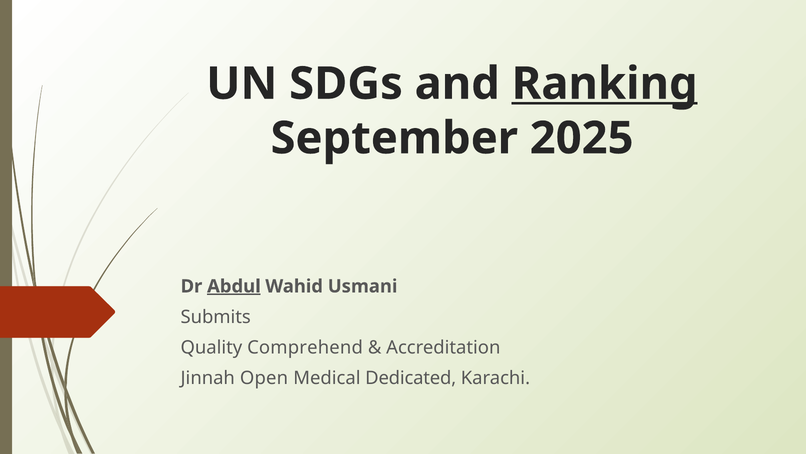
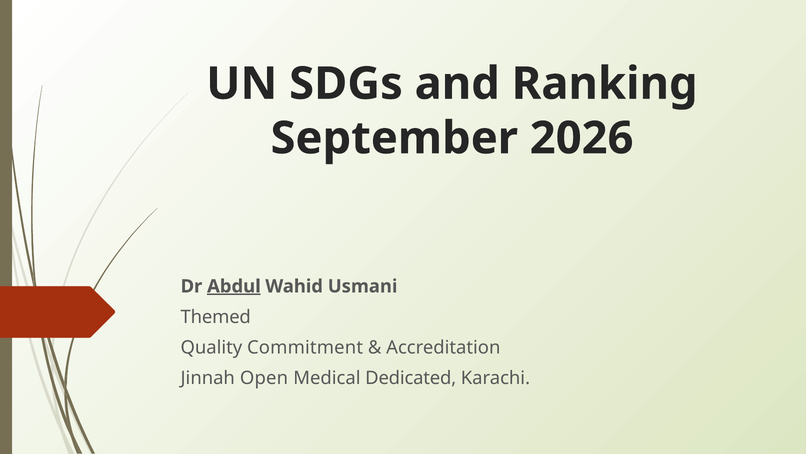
Ranking underline: present -> none (605, 84)
2025: 2025 -> 2026 (582, 138)
Submits: Submits -> Themed (216, 317)
Comprehend: Comprehend -> Commitment (305, 347)
